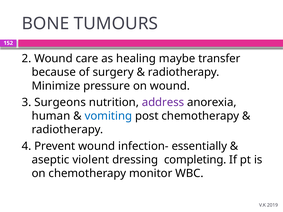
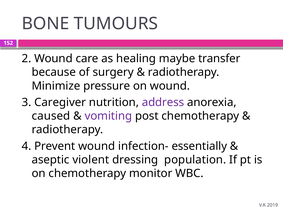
Surgeons: Surgeons -> Caregiver (60, 102)
human: human -> caused (51, 116)
vomiting colour: blue -> purple (108, 116)
completing: completing -> population (195, 160)
